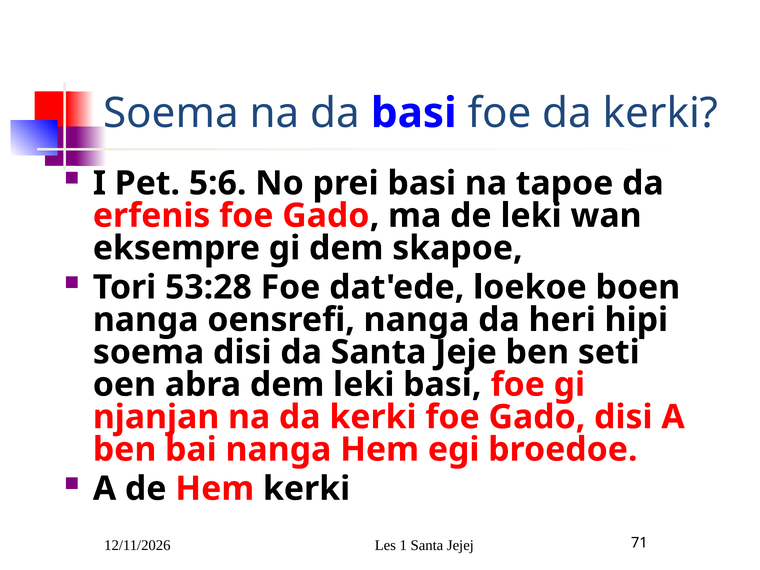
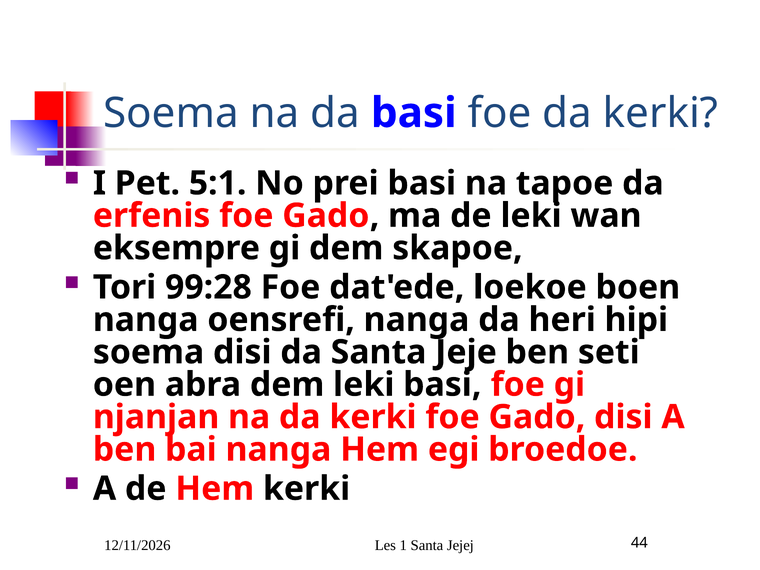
5:6: 5:6 -> 5:1 (218, 183)
53:28: 53:28 -> 99:28 (208, 287)
71: 71 -> 44 (639, 543)
